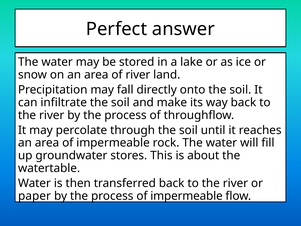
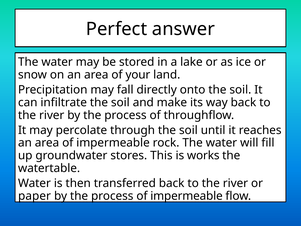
of river: river -> your (138, 75)
about: about -> works (203, 155)
